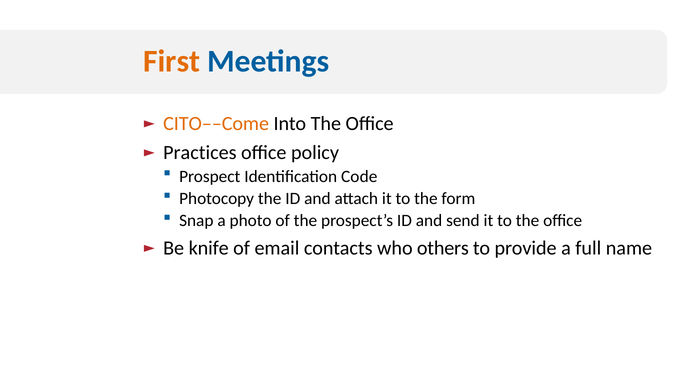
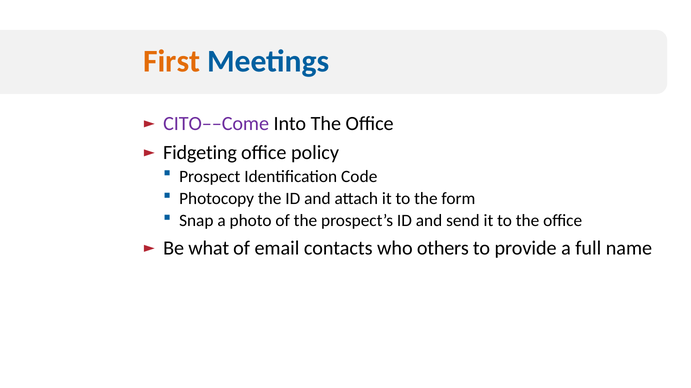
CITO––Come colour: orange -> purple (216, 124)
Practices: Practices -> Fidgeting (200, 153)
knife: knife -> what (209, 249)
